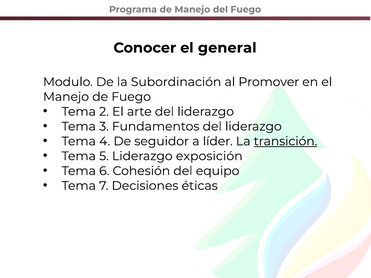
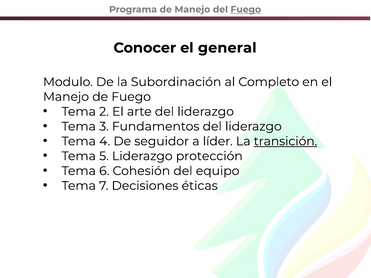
Fuego underline: none -> present (246, 9)
Promover: Promover -> Completo (269, 82)
exposición: exposición -> protección (209, 156)
